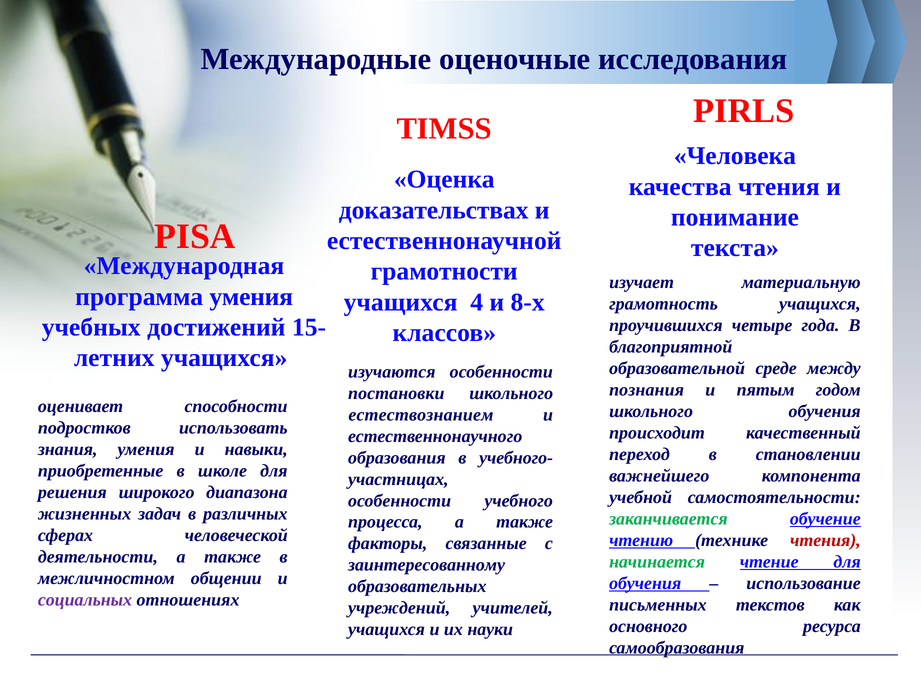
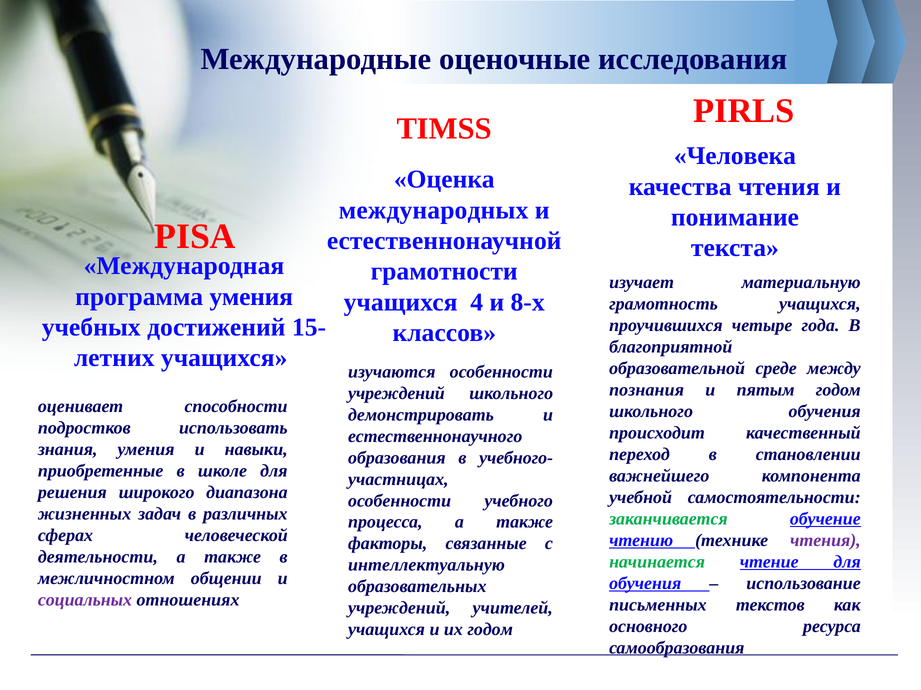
доказательствах: доказательствах -> международных (434, 210)
постановки: постановки -> учреждений (396, 394)
естествознанием: естествознанием -> демонстрировать (421, 415)
чтения colour: red -> purple (825, 541)
заинтересованному: заинтересованному -> интеллектуальную (427, 566)
их науки: науки -> годом (490, 630)
